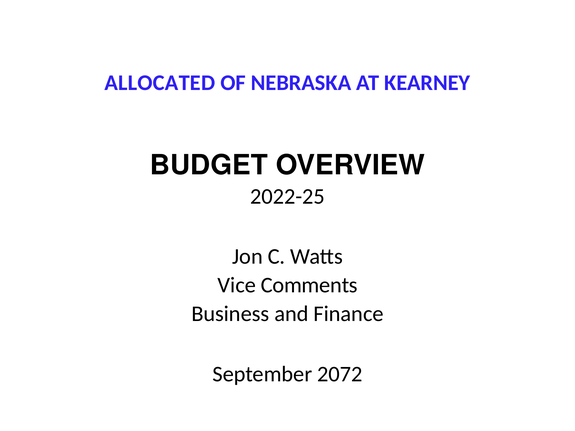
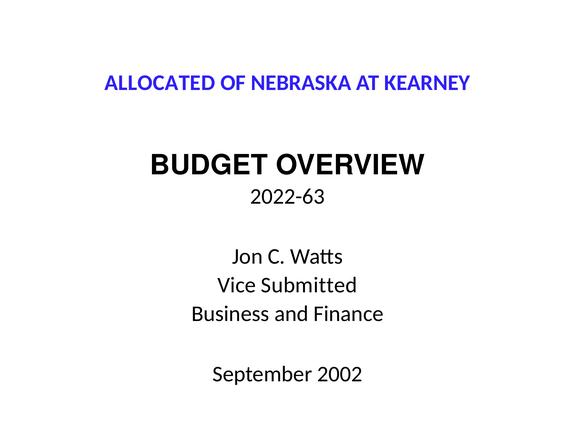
2022-25: 2022-25 -> 2022-63 (288, 196)
Comments: Comments -> Submitted (309, 285)
2072: 2072 -> 2002 (340, 374)
